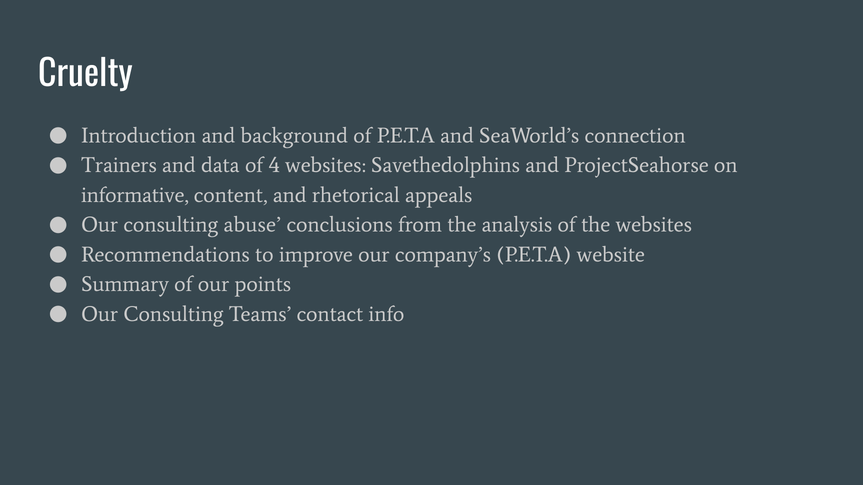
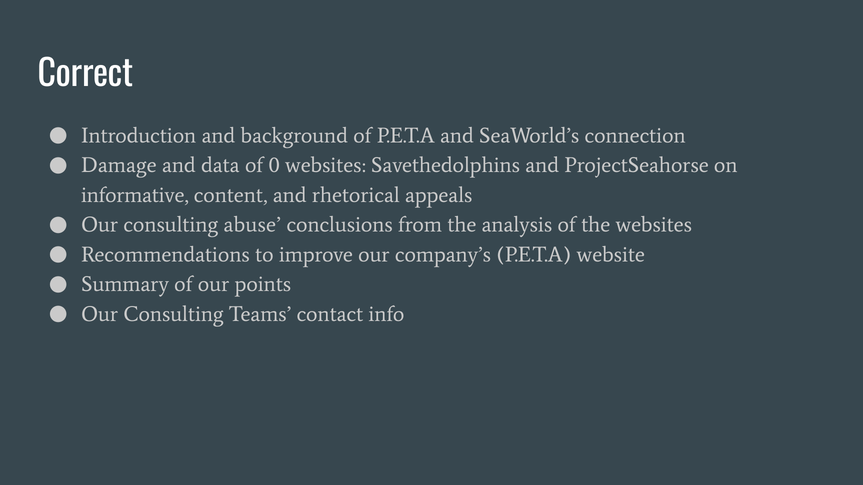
Cruelty: Cruelty -> Correct (86, 75)
Trainers: Trainers -> Damage (119, 165)
4: 4 -> 0 (274, 165)
